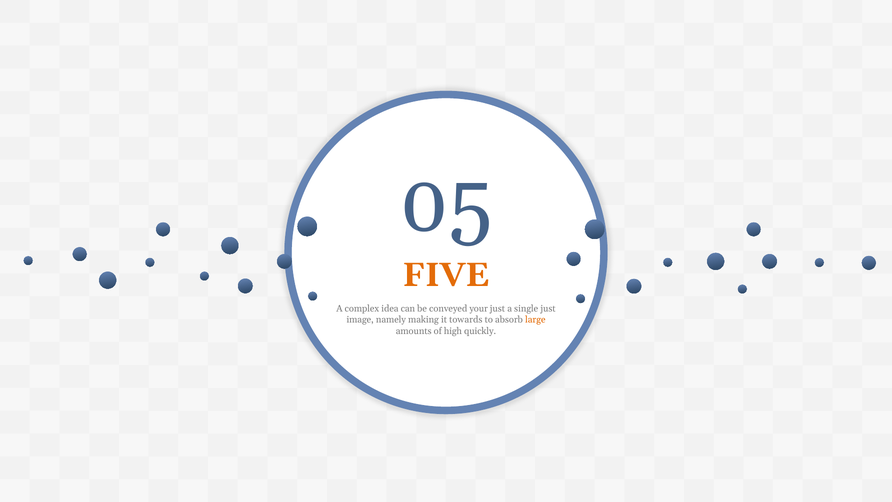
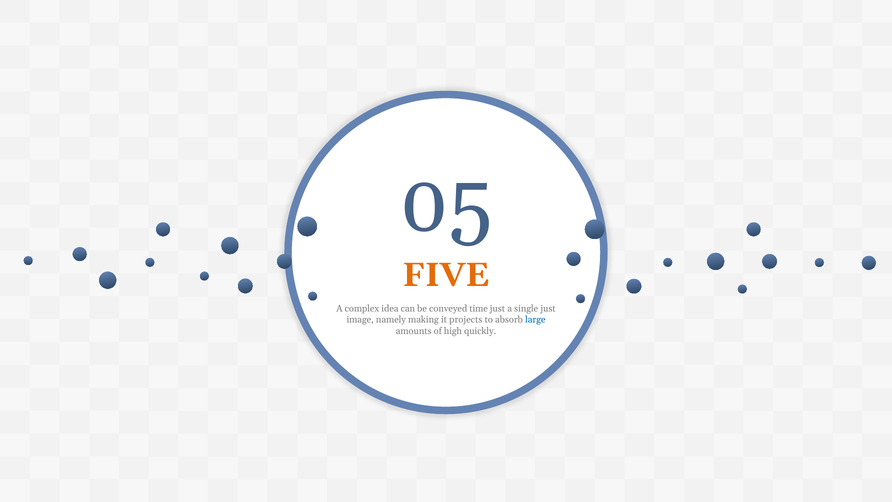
your: your -> time (479, 308)
towards: towards -> projects (466, 320)
large colour: orange -> blue (535, 320)
